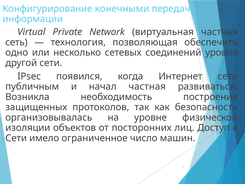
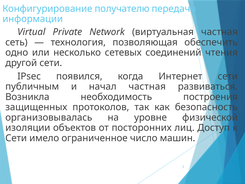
конечными: конечными -> получателю (122, 9)
уровня: уровня -> чтения (221, 53)
